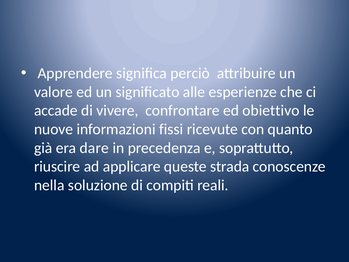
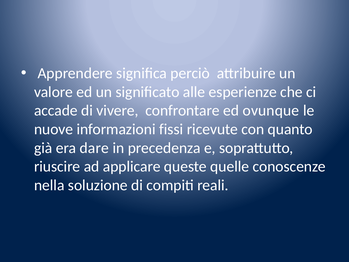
obiettivo: obiettivo -> ovunque (271, 110)
strada: strada -> quelle (230, 166)
